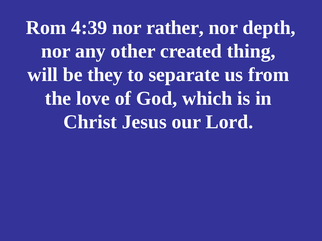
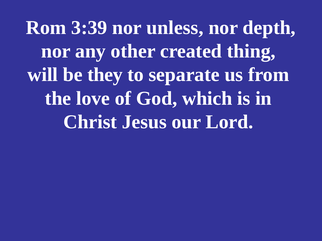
4:39: 4:39 -> 3:39 (89, 28)
rather: rather -> unless (175, 28)
